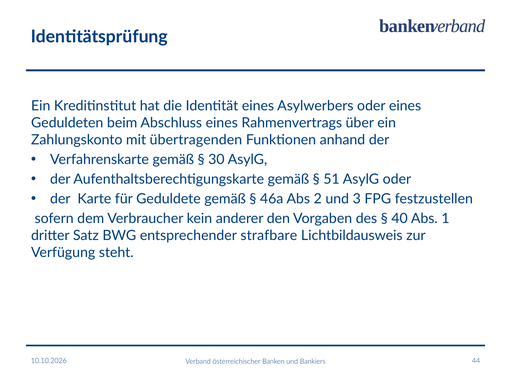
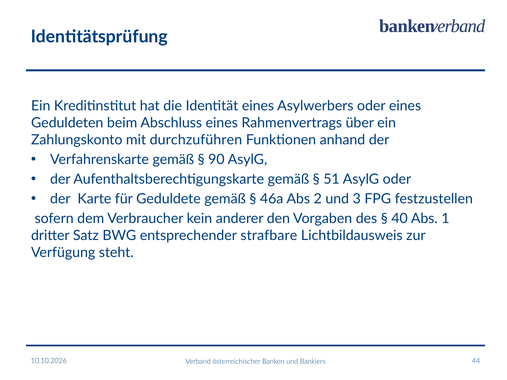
übertragenden: übertragenden -> durchzuführen (196, 140)
30: 30 -> 90 (216, 160)
